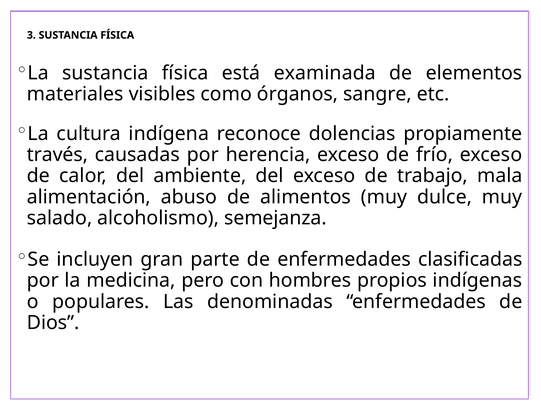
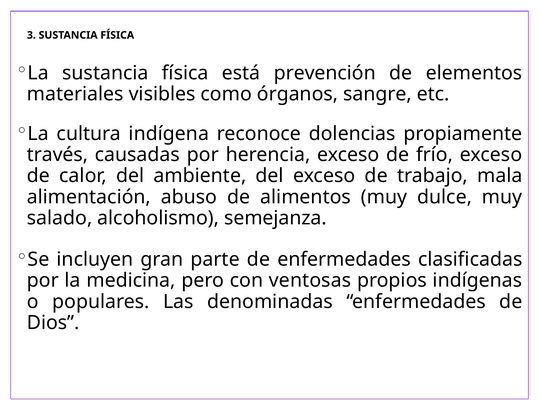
examinada: examinada -> prevención (325, 73)
hombres: hombres -> ventosas (310, 280)
